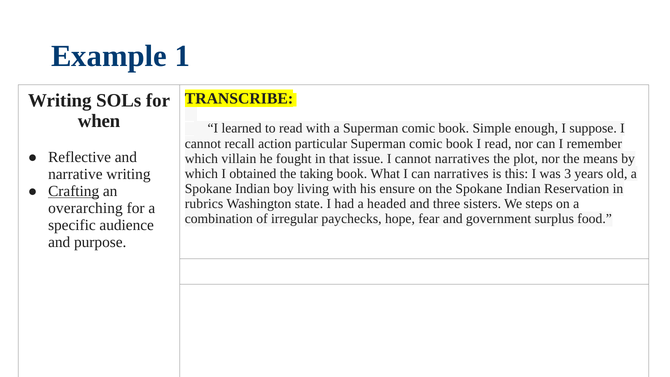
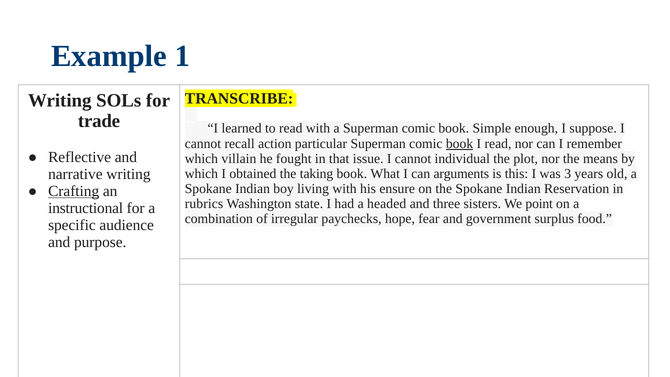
when: when -> trade (99, 121)
book underline: none -> present (460, 143)
cannot narratives: narratives -> individual (462, 159)
can narratives: narratives -> arguments (461, 174)
steps: steps -> point (539, 204)
overarching: overarching -> instructional (86, 208)
